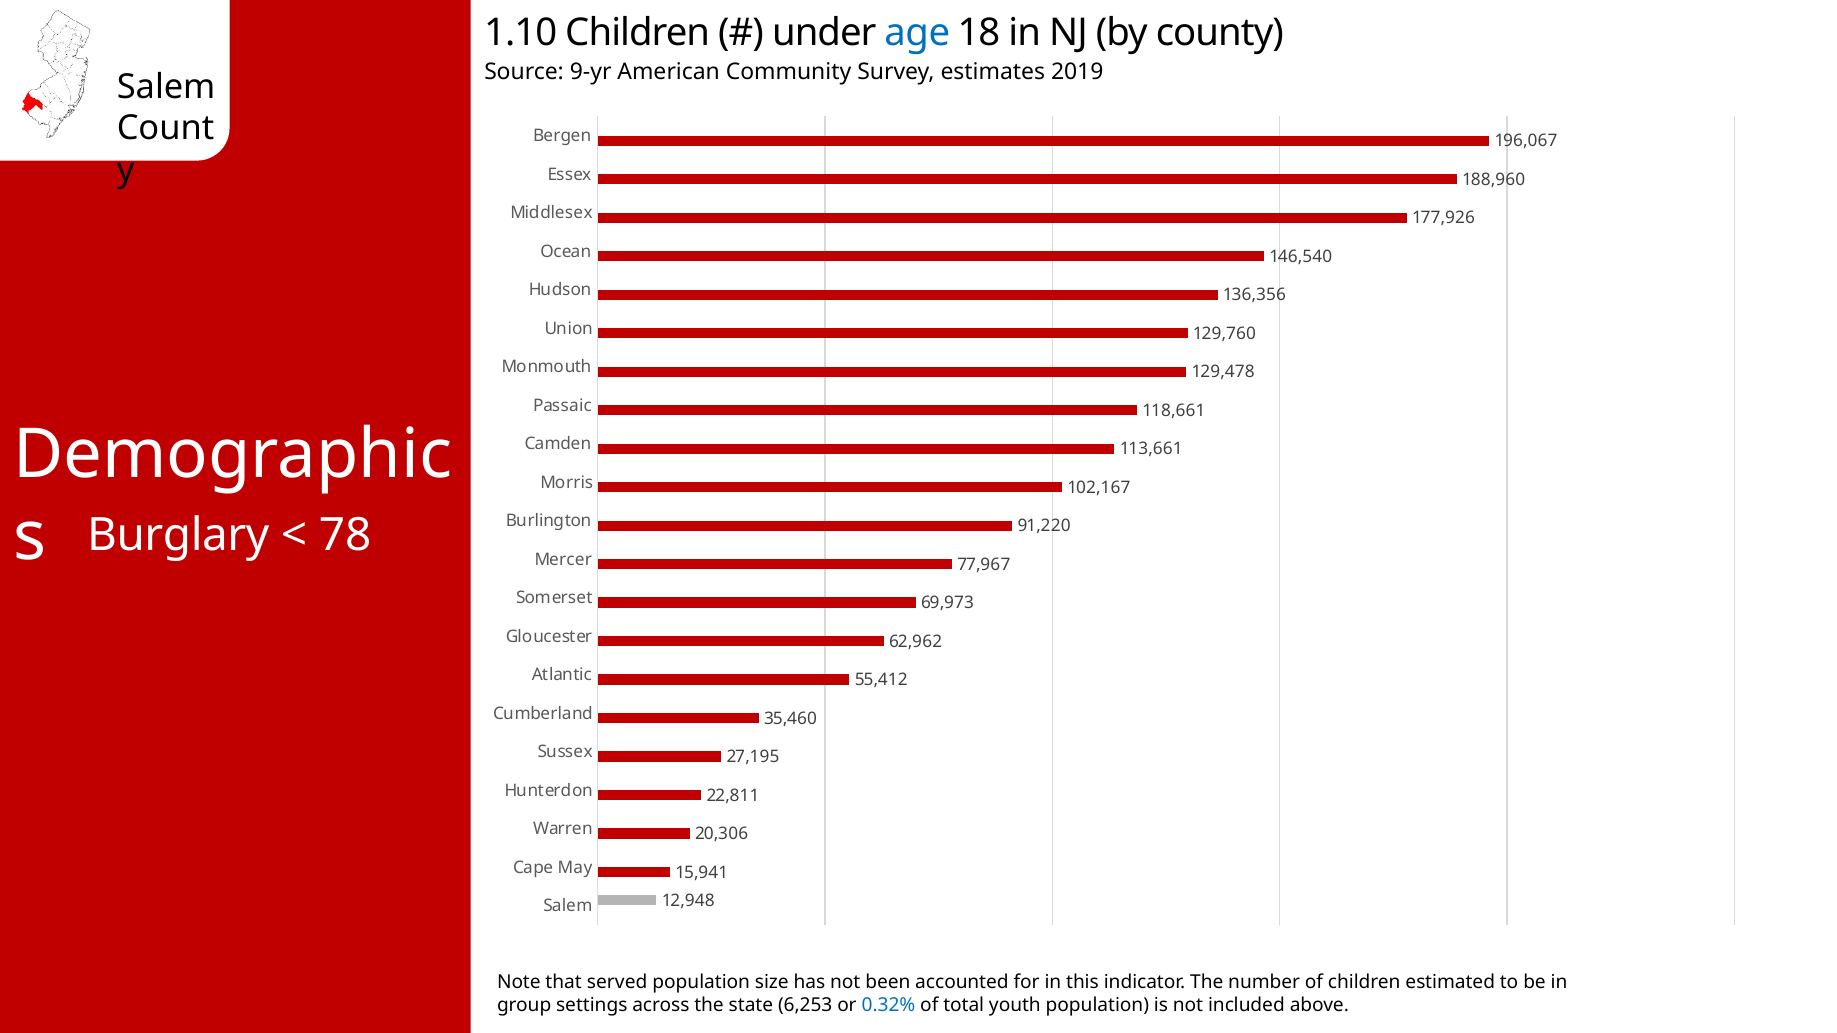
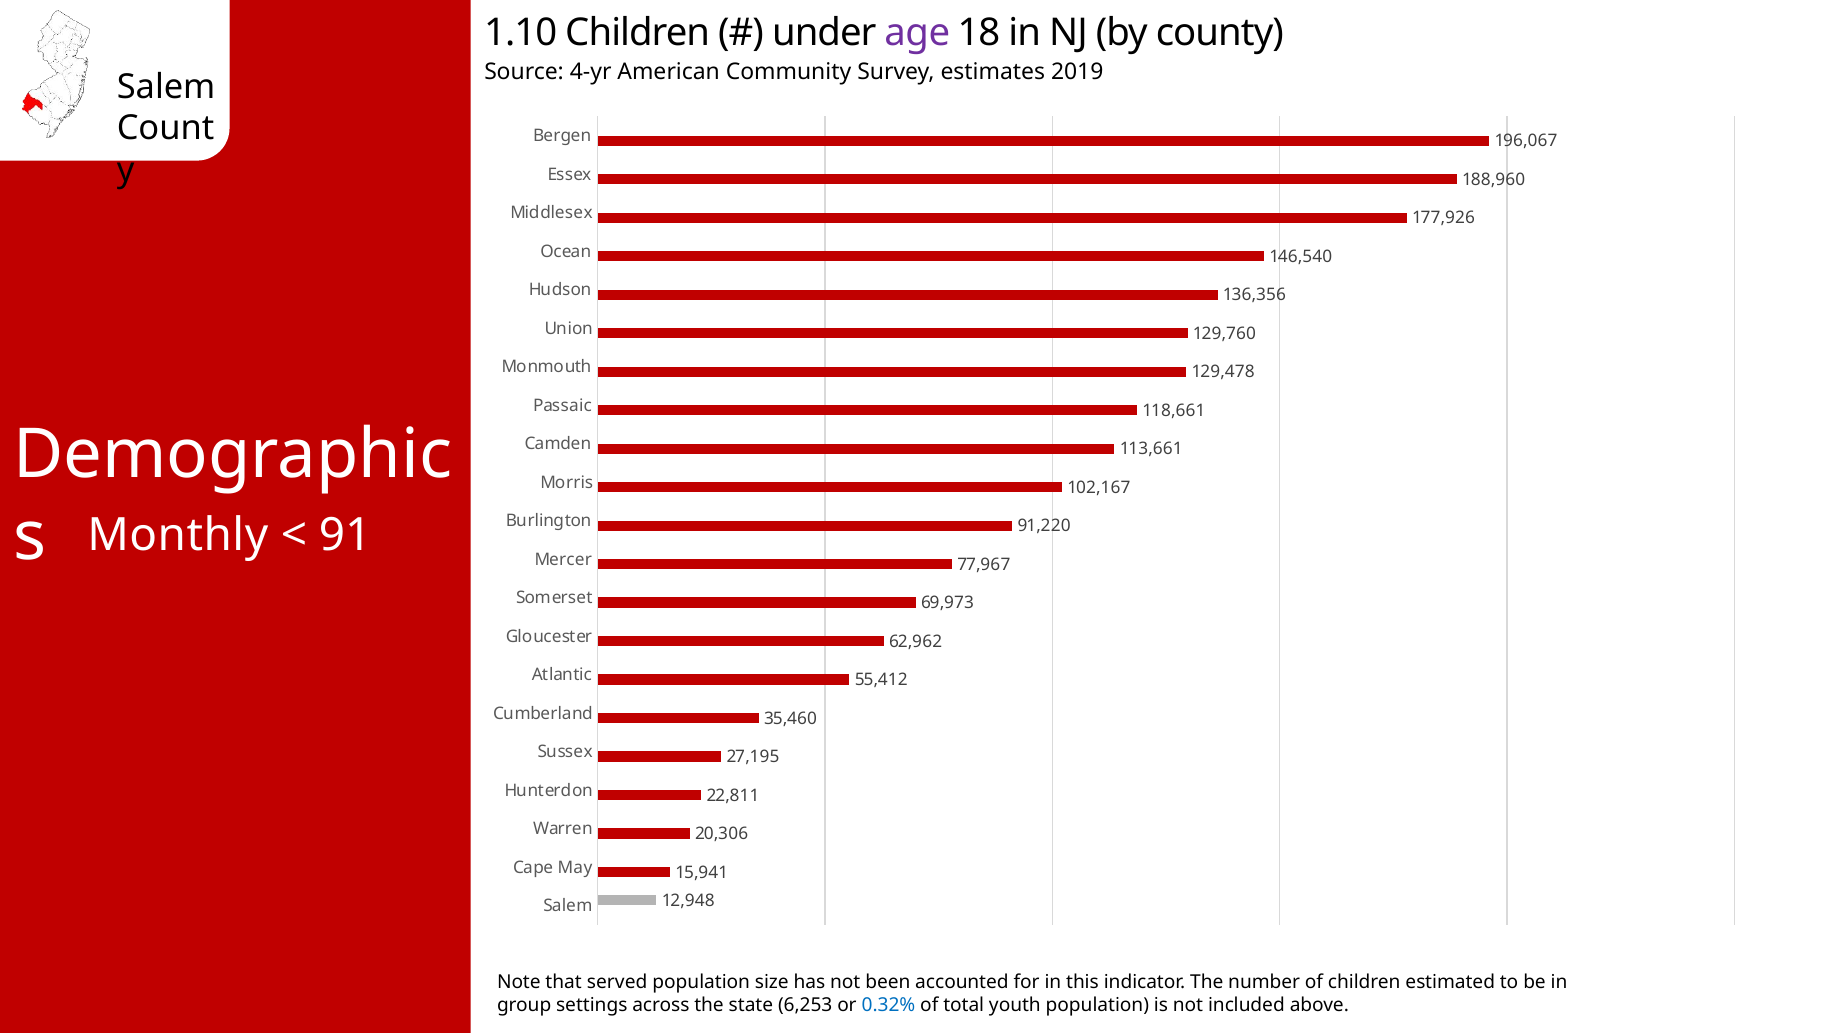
age colour: blue -> purple (917, 32)
9-yr: 9-yr -> 4-yr (591, 72)
Burglary: Burglary -> Monthly (178, 536)
78: 78 -> 91 (345, 536)
